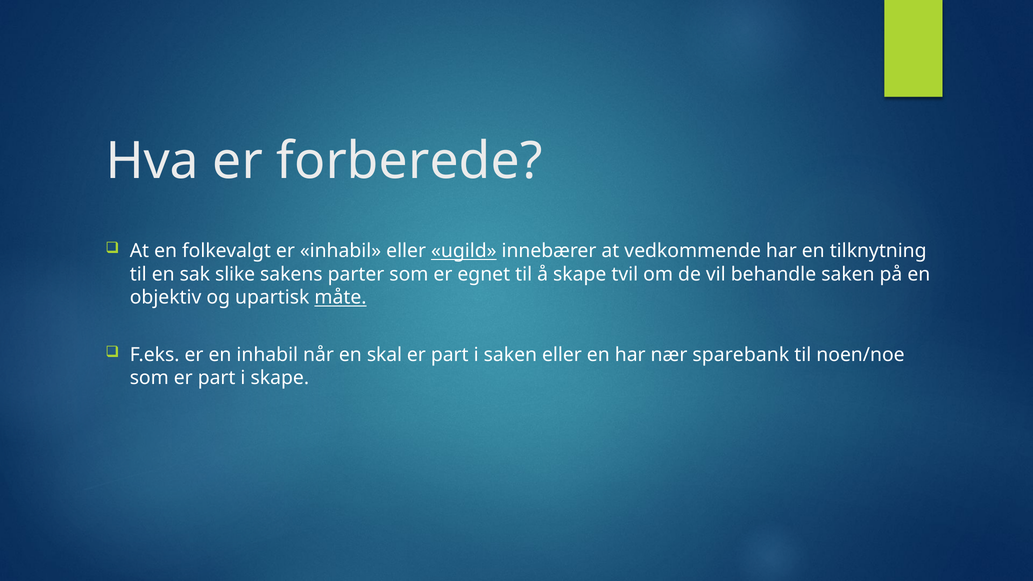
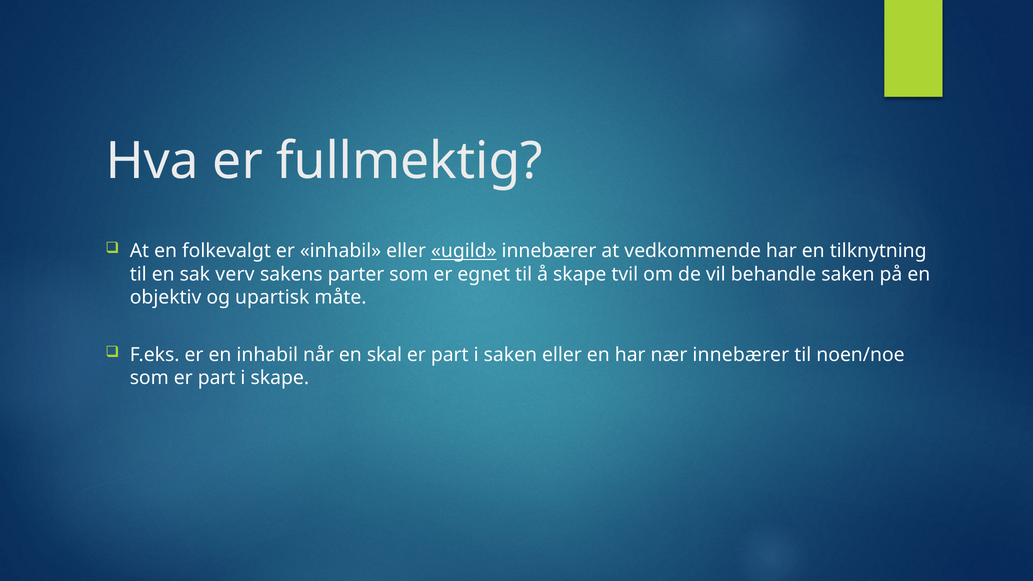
forberede: forberede -> fullmektig (409, 161)
slike: slike -> verv (235, 274)
måte underline: present -> none (340, 298)
nær sparebank: sparebank -> innebærer (741, 355)
